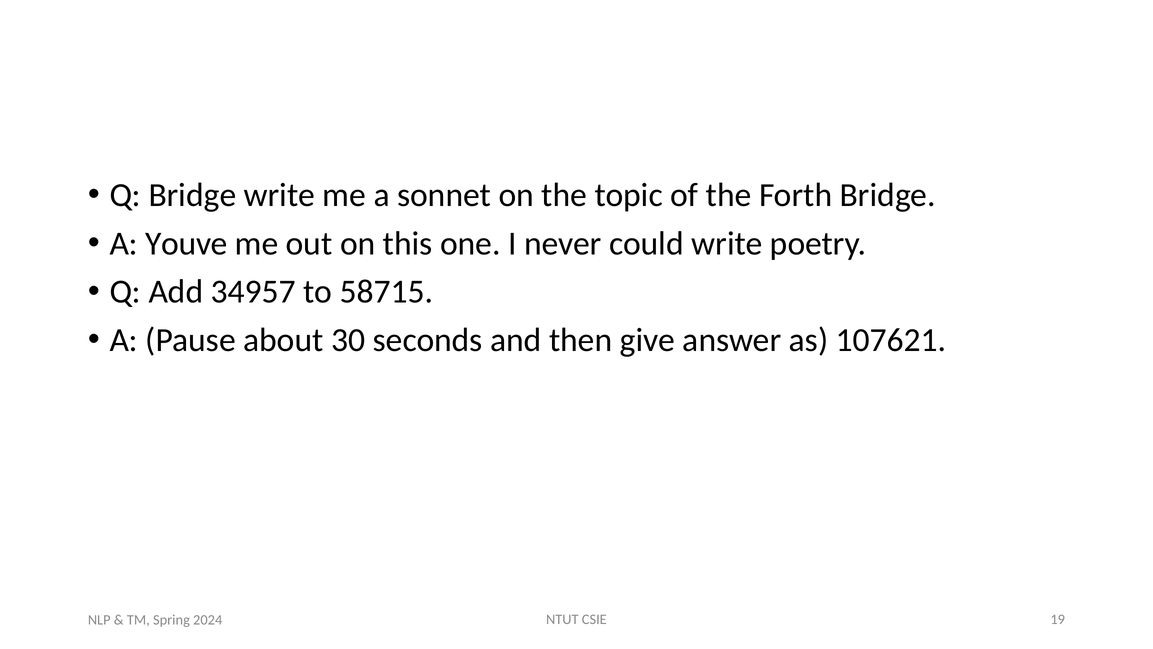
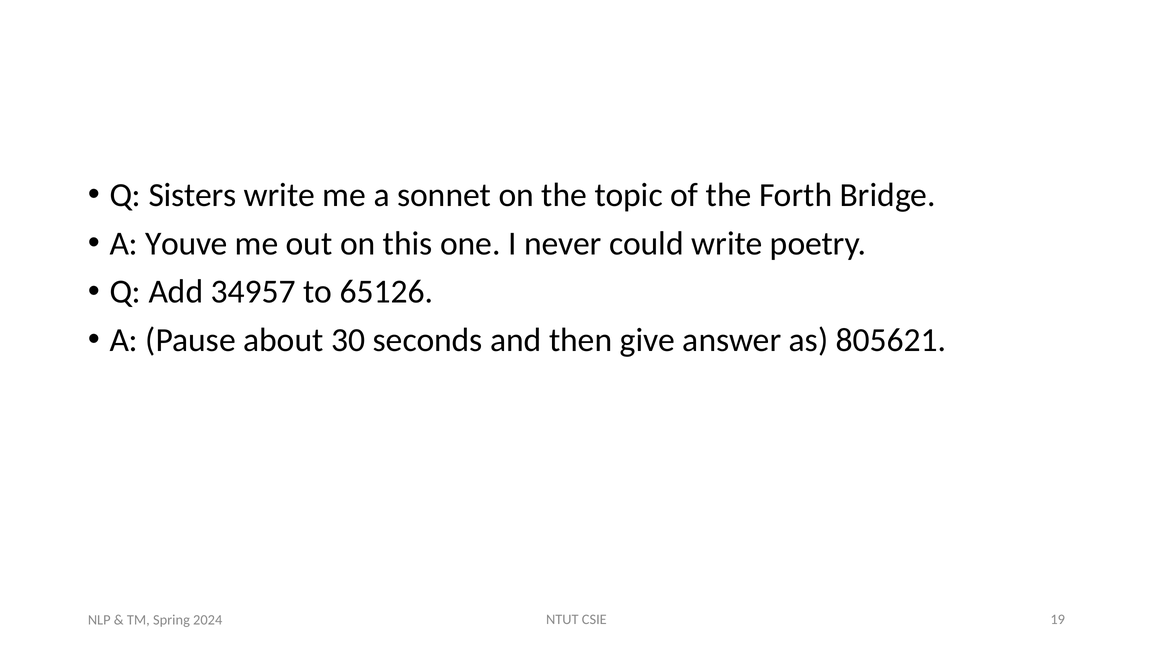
Q Bridge: Bridge -> Sisters (193, 195)
58715: 58715 -> 65126 (386, 292)
107621: 107621 -> 805621 (891, 340)
